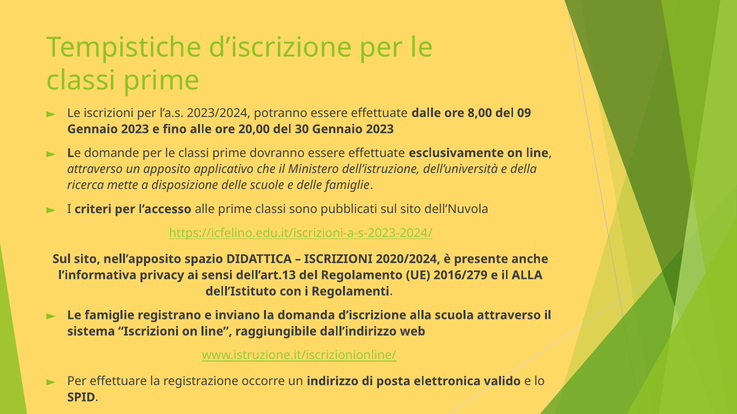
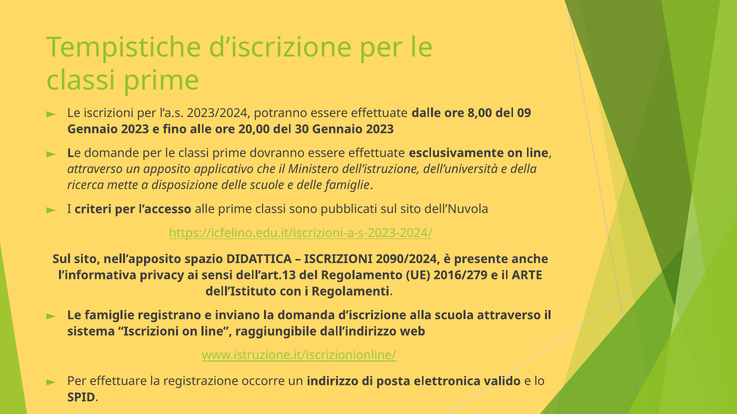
2020/2024: 2020/2024 -> 2090/2024 (408, 259)
il ALLA: ALLA -> ARTE (527, 276)
